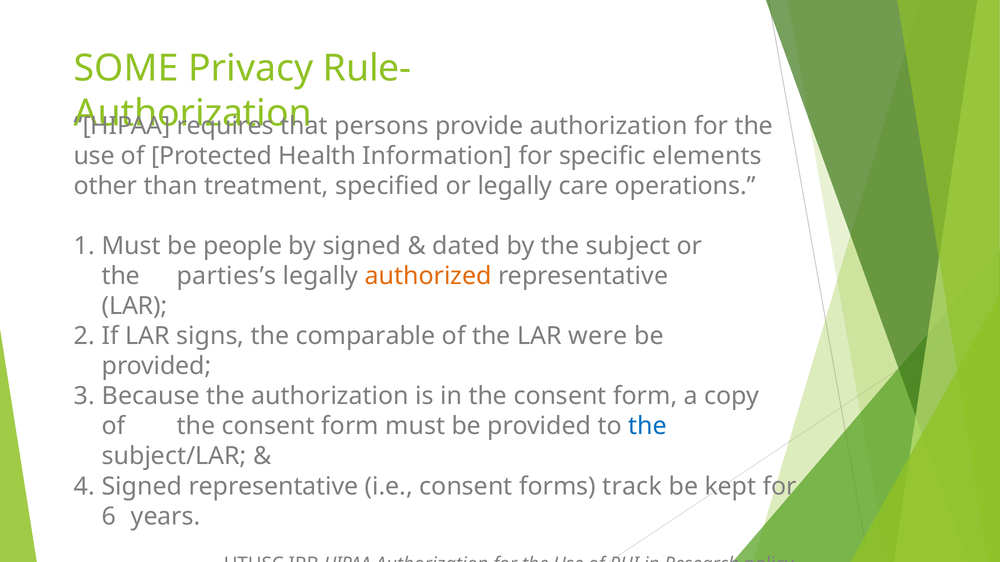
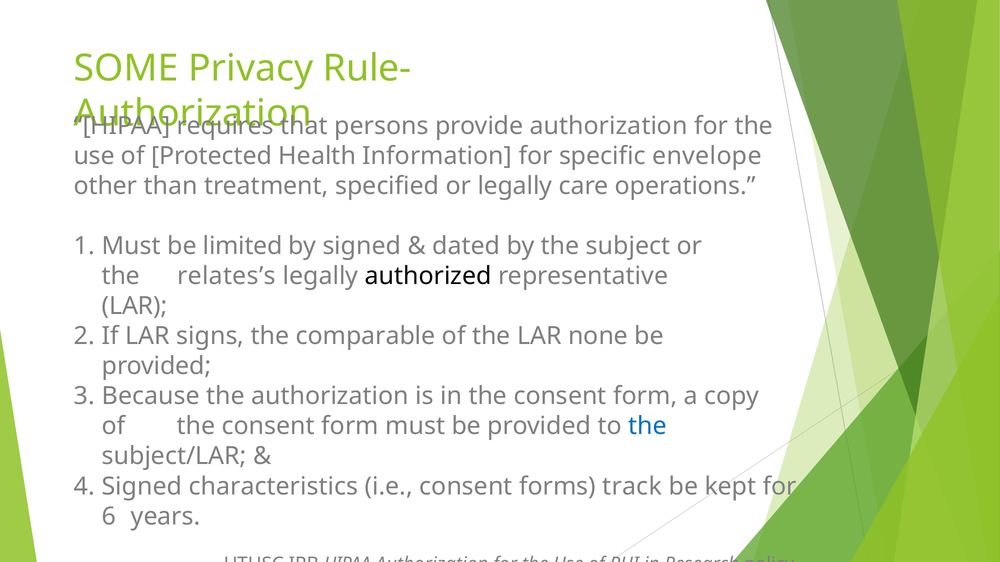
elements: elements -> envelope (707, 156)
people: people -> limited (243, 246)
parties’s: parties’s -> relates’s (226, 276)
authorized colour: orange -> black (428, 276)
were: were -> none (598, 336)
Signed representative: representative -> characteristics (273, 487)
